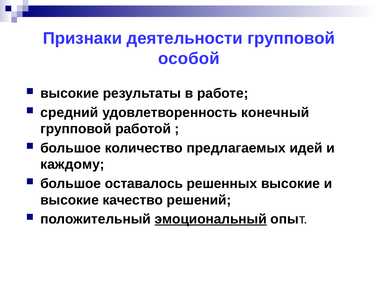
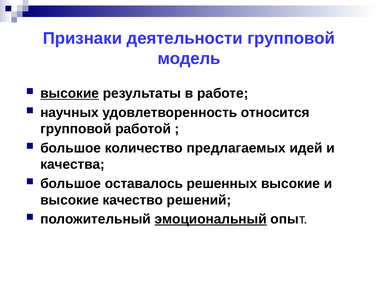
особой: особой -> модель (189, 58)
высокие underline: none -> present (70, 93)
средний: средний -> научных (69, 112)
конечный: конечный -> относится (275, 112)
каждому: каждому -> качества (73, 164)
